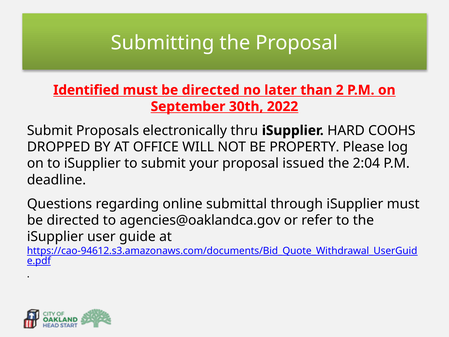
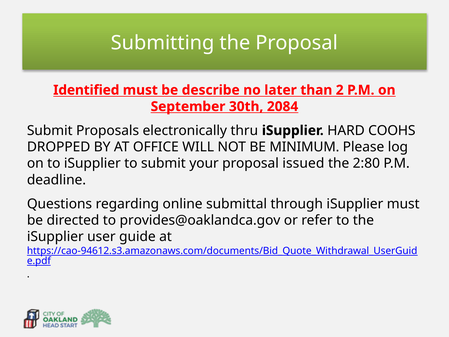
directed: directed -> describe (211, 90)
2022: 2022 -> 2084 (283, 106)
PROPERTY: PROPERTY -> MINIMUM (304, 147)
2:04: 2:04 -> 2:80 (366, 163)
agencies@oaklandca.gov: agencies@oaklandca.gov -> provides@oaklandca.gov (200, 220)
